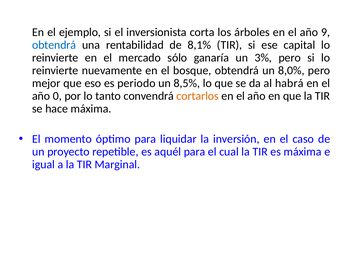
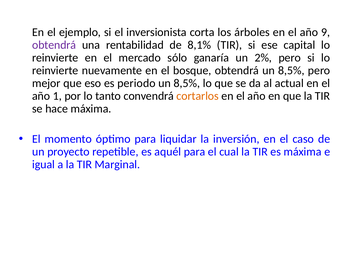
obtendrá colour: blue -> purple (54, 45)
3%: 3% -> 2% (263, 58)
obtendrá un 8,0%: 8,0% -> 8,5% (291, 70)
habrá: habrá -> actual (289, 83)
0: 0 -> 1 (57, 96)
